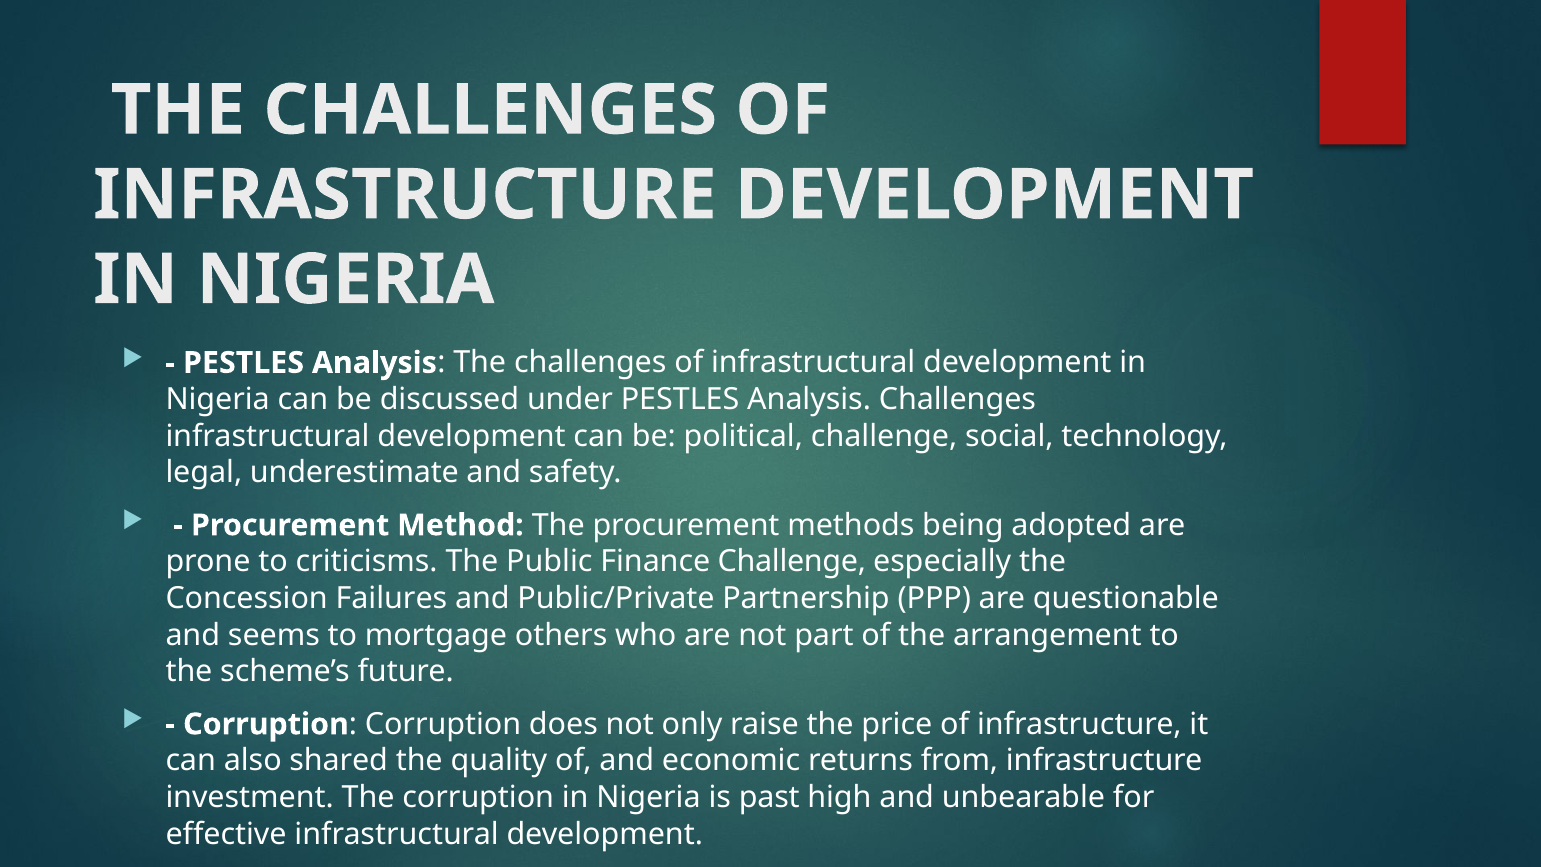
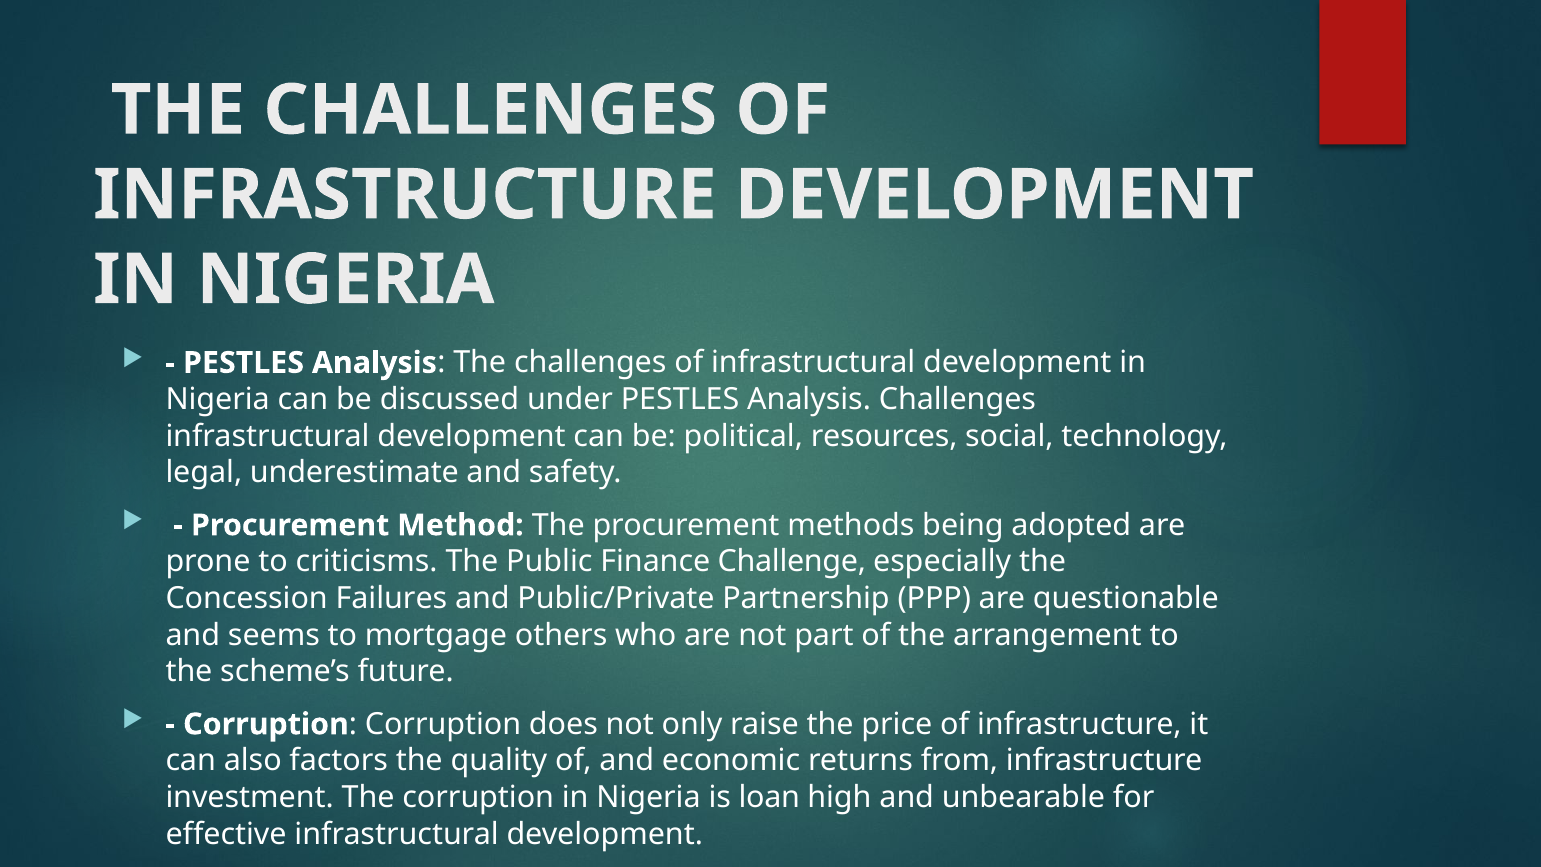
political challenge: challenge -> resources (884, 436)
shared: shared -> factors (339, 761)
past: past -> loan (769, 797)
